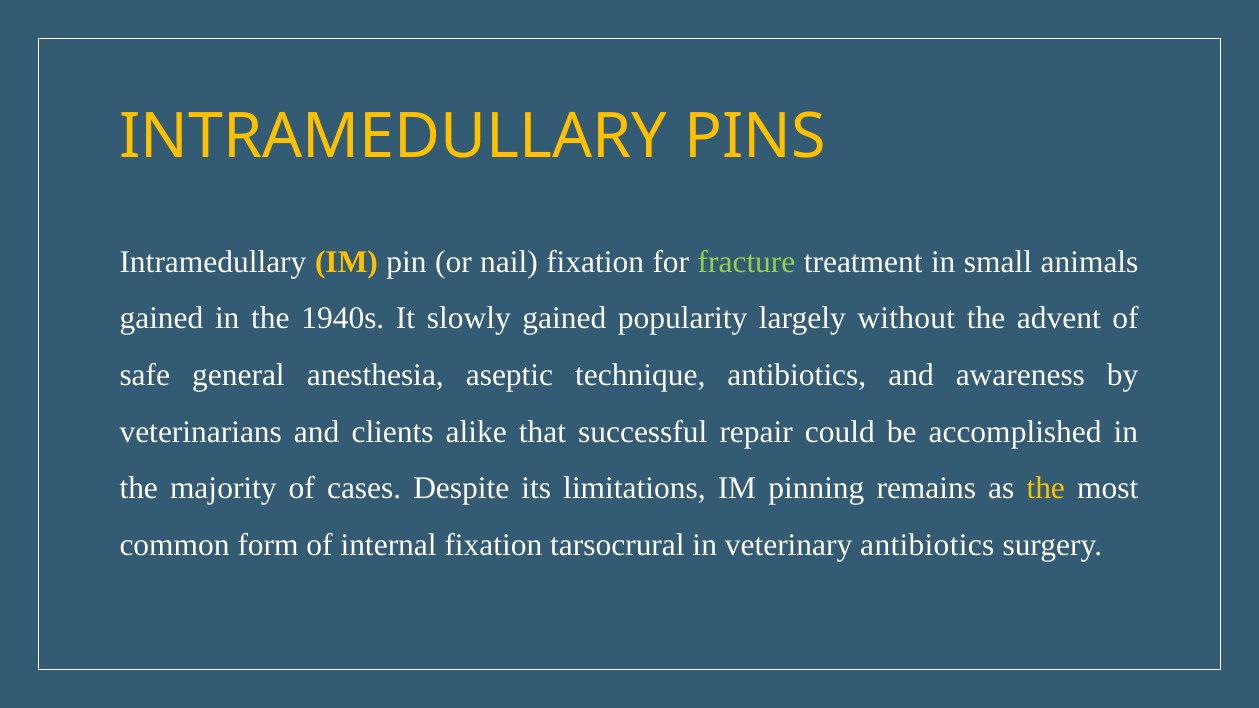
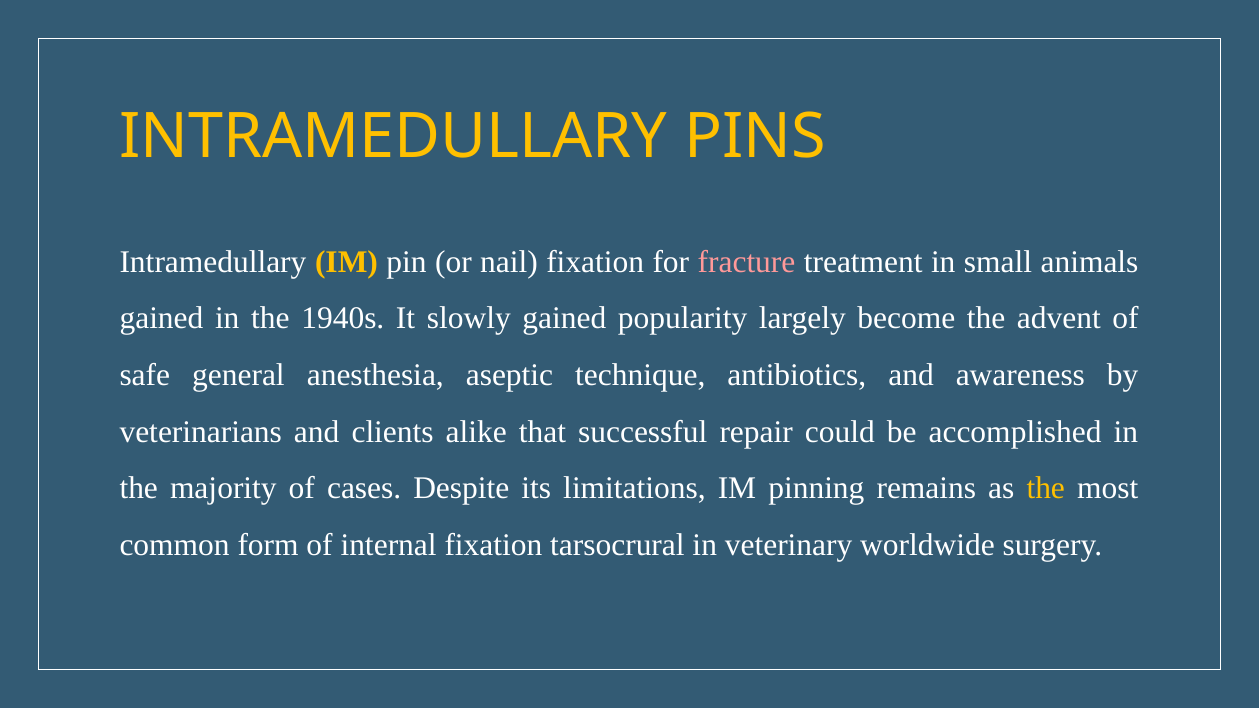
fracture colour: light green -> pink (747, 262)
without: without -> become (906, 319)
veterinary antibiotics: antibiotics -> worldwide (927, 545)
